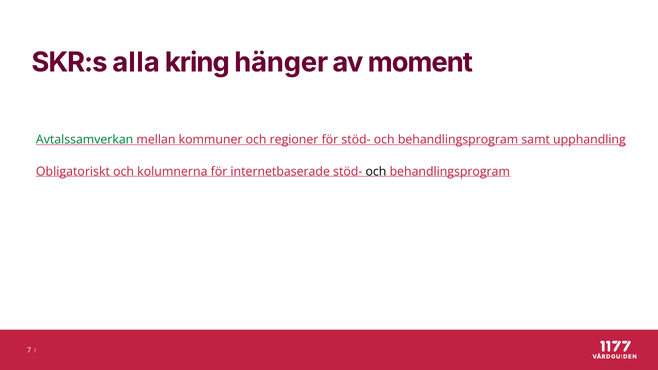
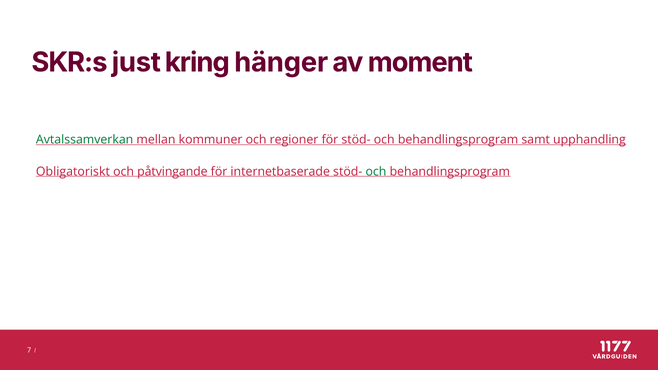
alla: alla -> just (136, 62)
kolumnerna: kolumnerna -> påtvingande (172, 172)
och colour: black -> green (376, 172)
